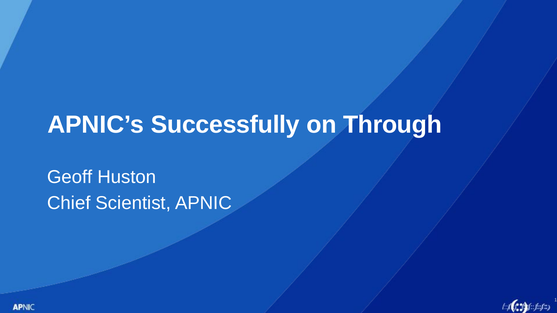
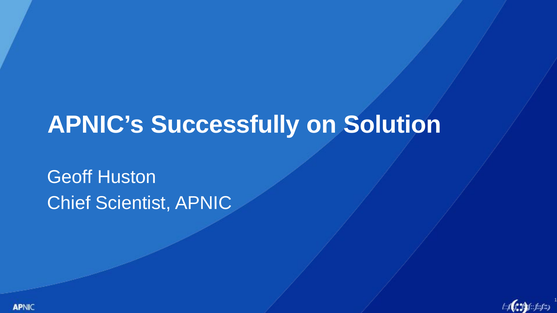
Through: Through -> Solution (392, 125)
